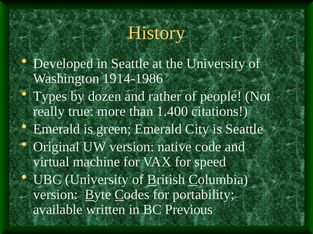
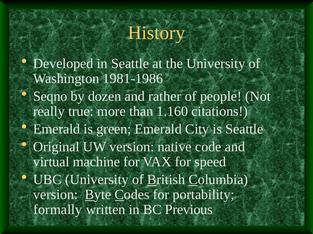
1914-1986: 1914-1986 -> 1981-1986 (133, 79)
Types: Types -> Seqno (50, 97)
1.400: 1.400 -> 1.160 (172, 112)
available: available -> formally (58, 210)
